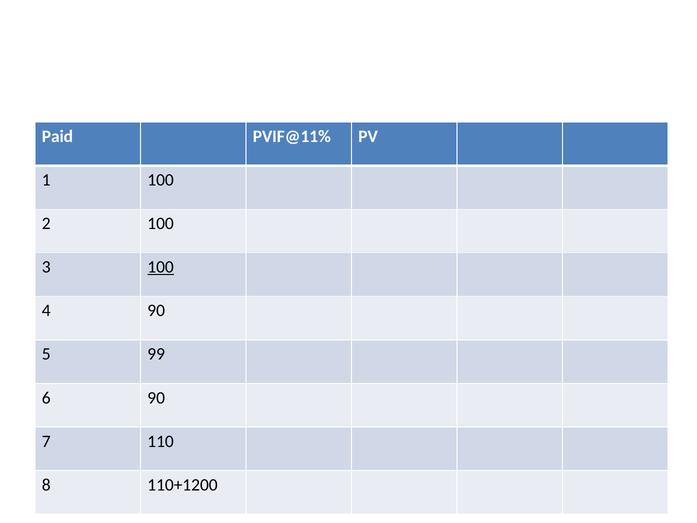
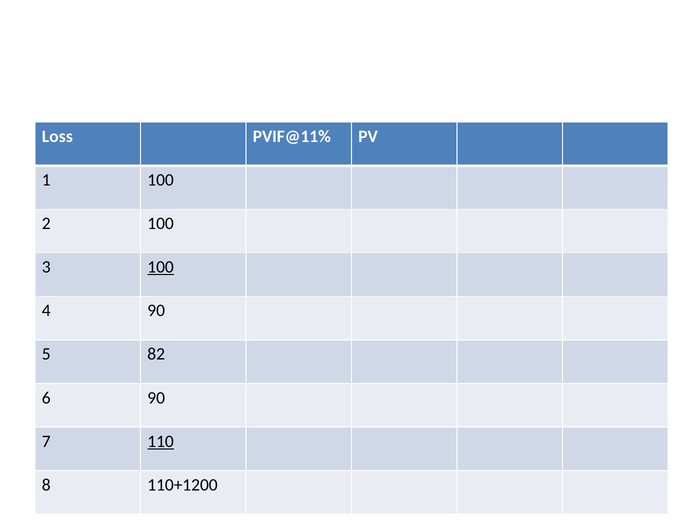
Paid: Paid -> Loss (57, 136)
99: 99 -> 82 (156, 354)
110 underline: none -> present (161, 441)
